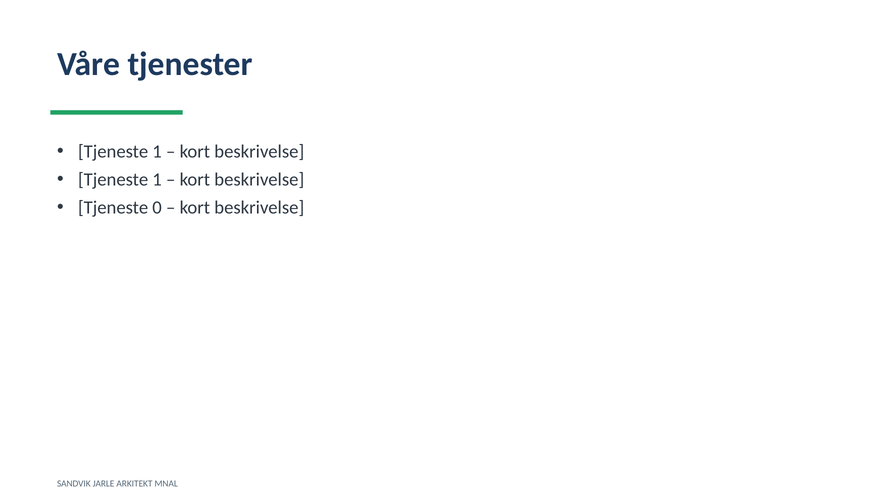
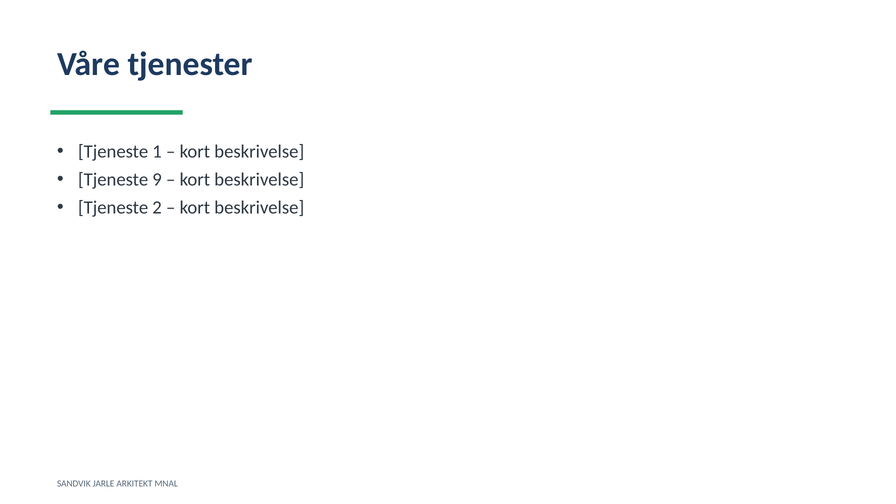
1: 1 -> 9 (157, 180)
0: 0 -> 2 (157, 208)
